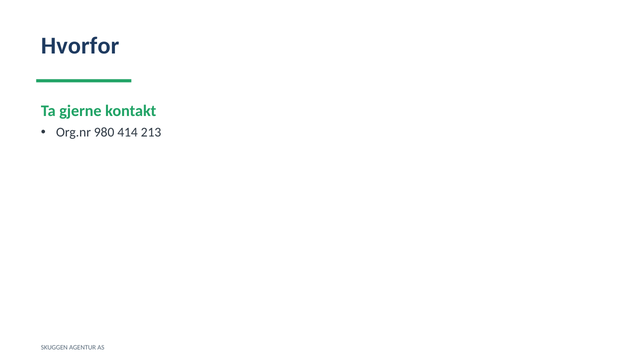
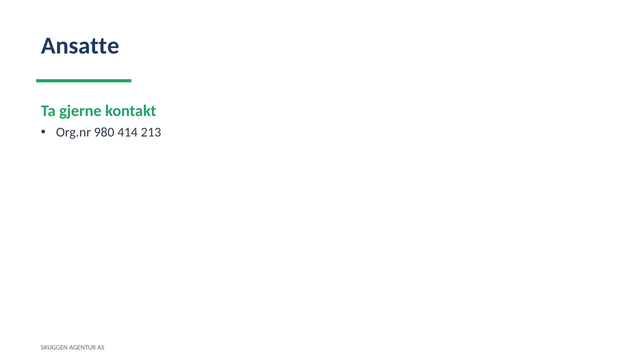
Hvorfor: Hvorfor -> Ansatte (80, 46)
